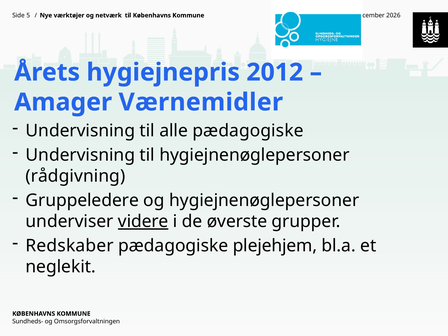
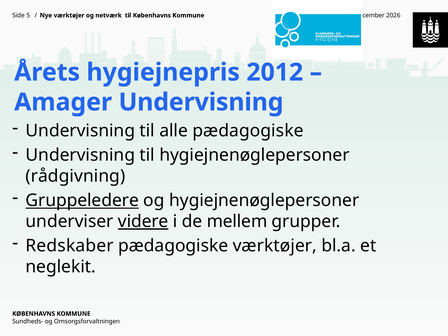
Amager Værnemidler: Værnemidler -> Undervisning (201, 102)
Gruppeledere underline: none -> present (82, 201)
øverste: øverste -> mellem (237, 221)
pædagogiske plejehjem: plejehjem -> værktøjer (275, 246)
